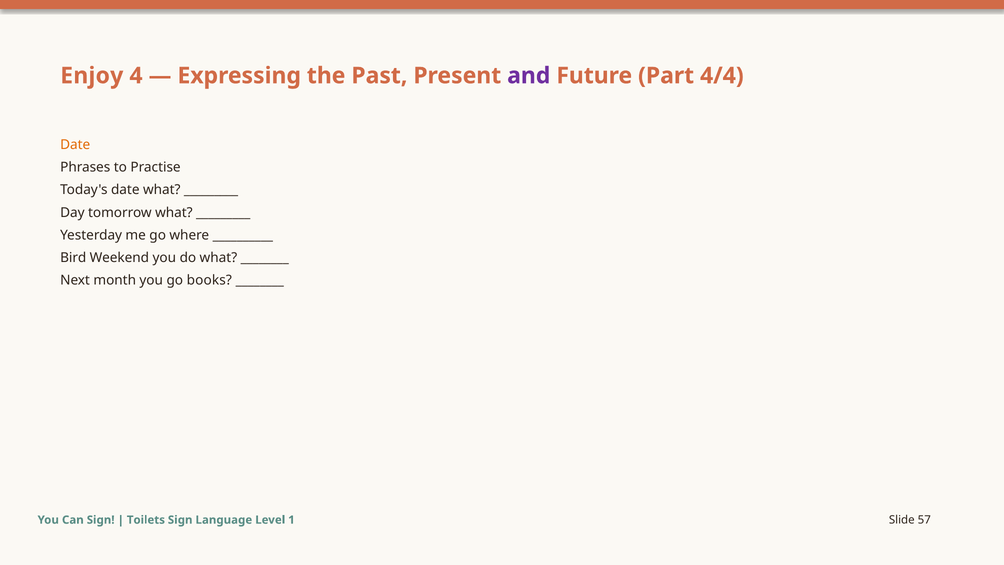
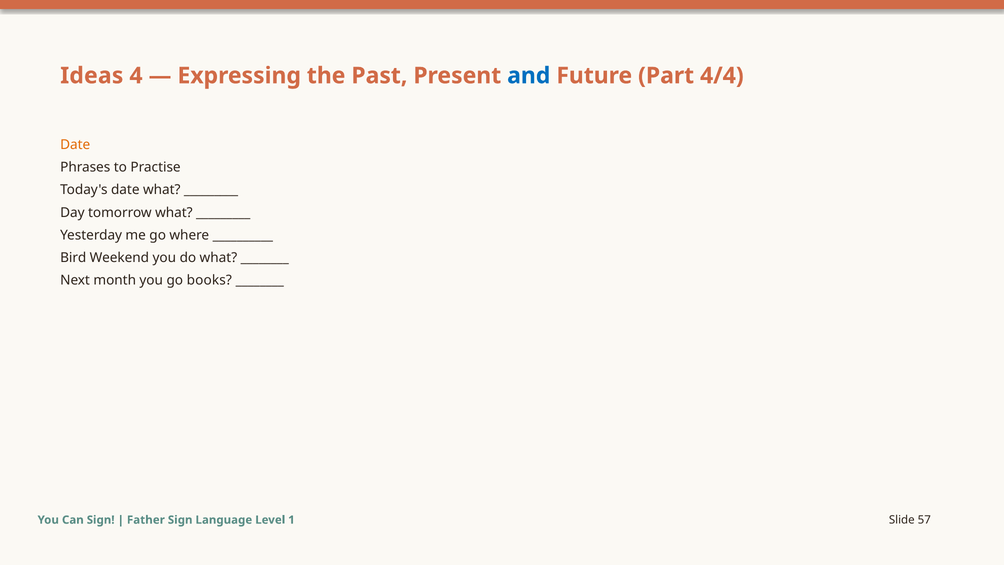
Enjoy: Enjoy -> Ideas (92, 76)
and colour: purple -> blue (529, 76)
Toilets: Toilets -> Father (146, 520)
